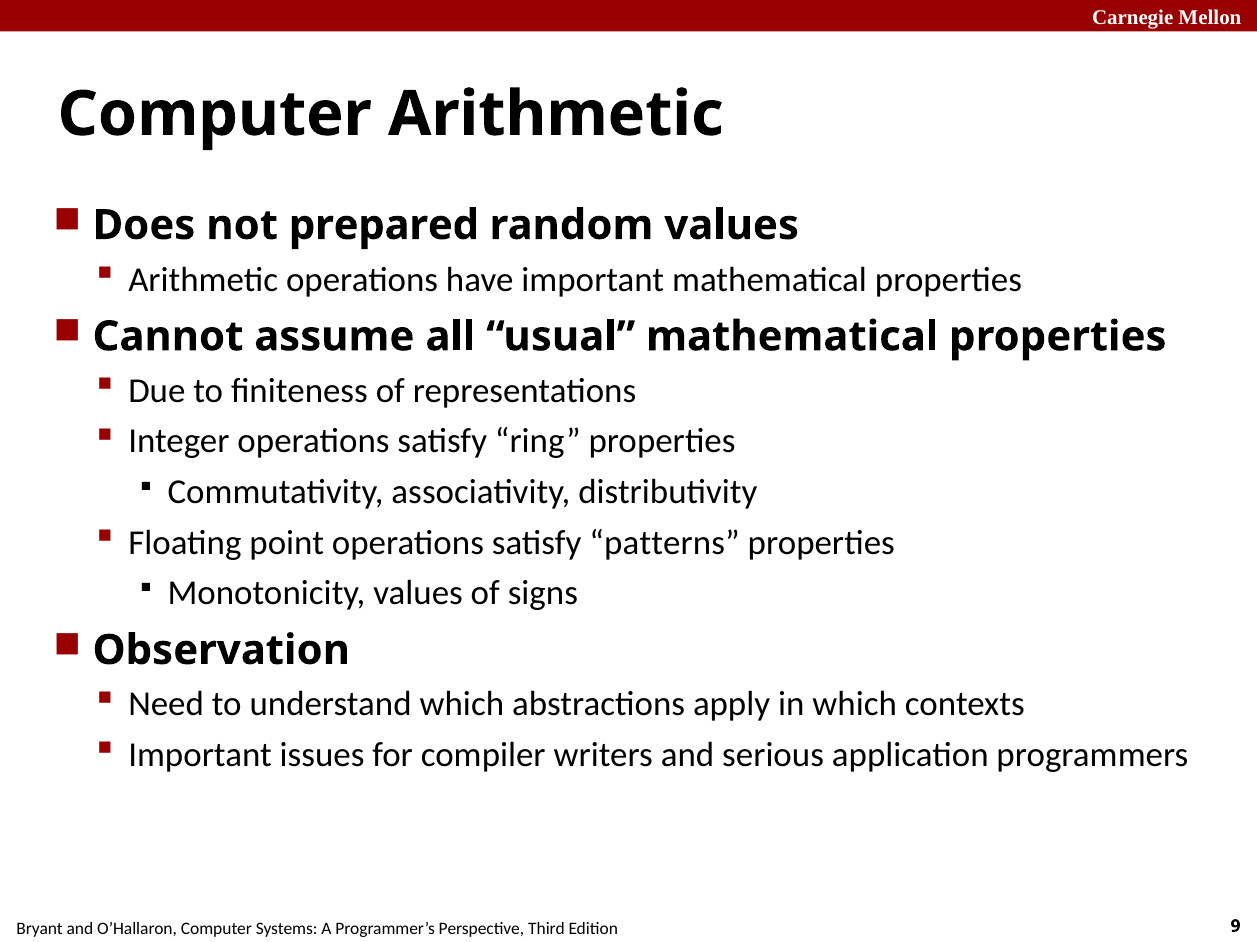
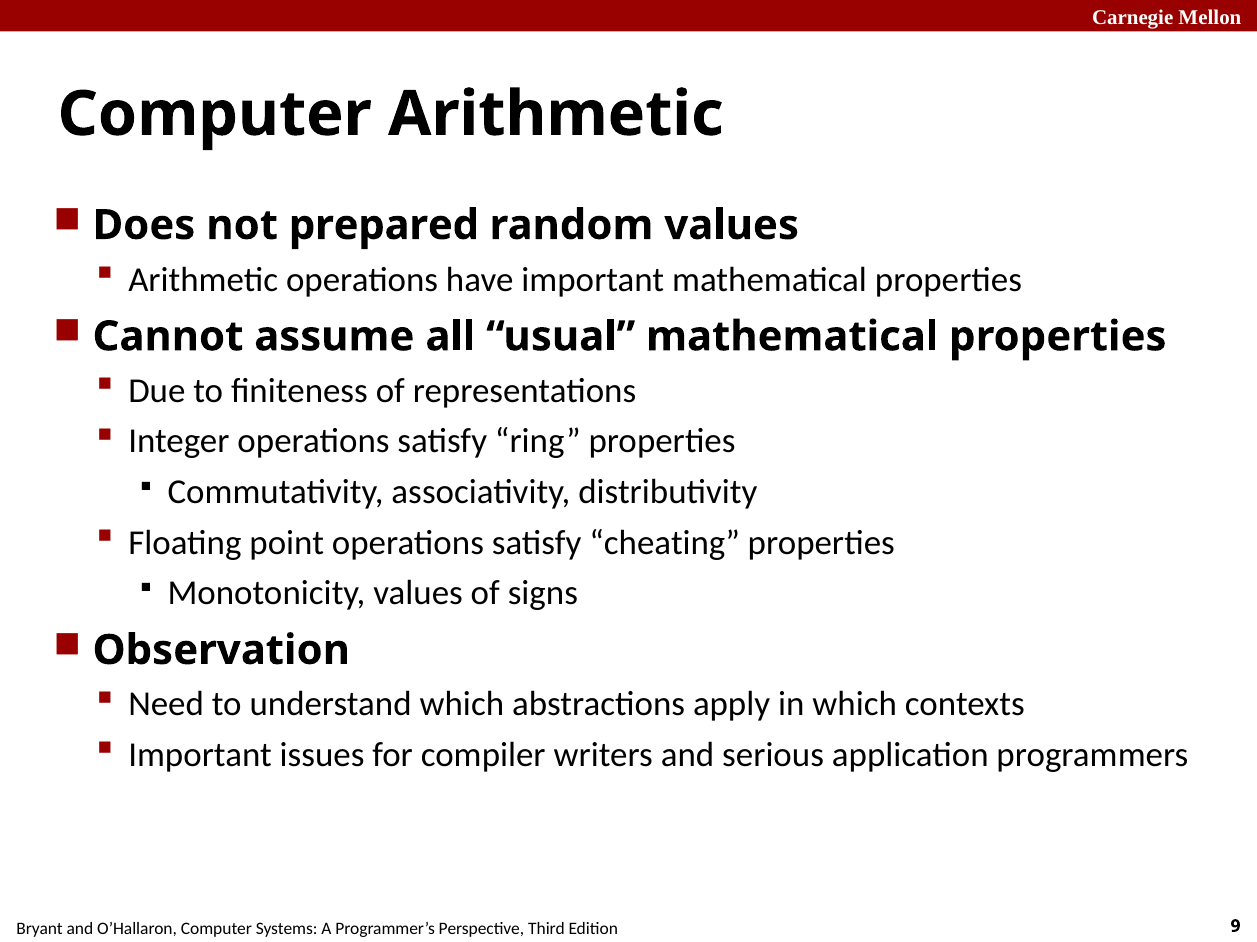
patterns: patterns -> cheating (665, 543)
